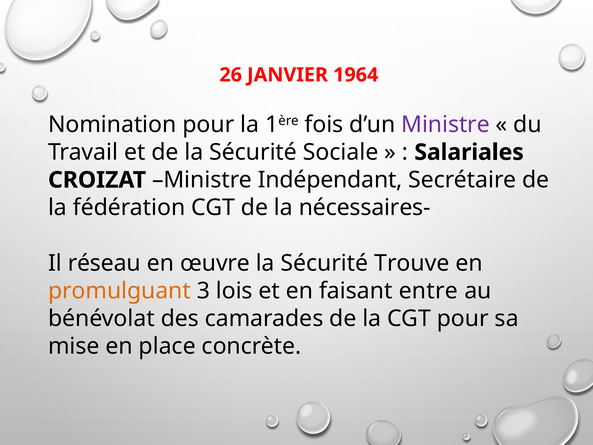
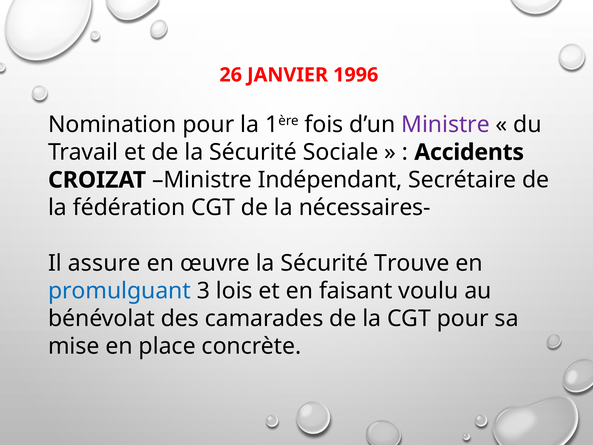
1964: 1964 -> 1996 (356, 75)
Salariales: Salariales -> Accidents (469, 152)
réseau: réseau -> assure (104, 263)
promulguant colour: orange -> blue (119, 291)
entre: entre -> voulu (428, 291)
